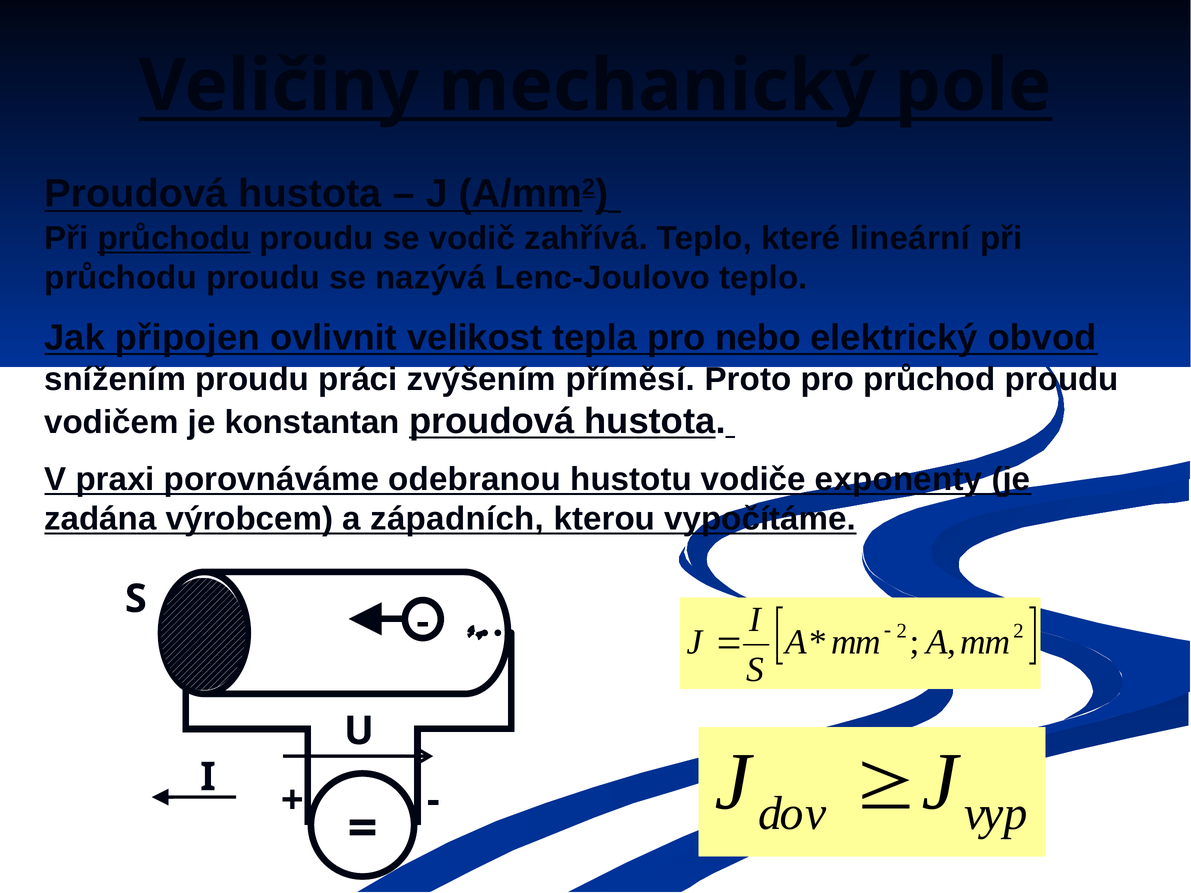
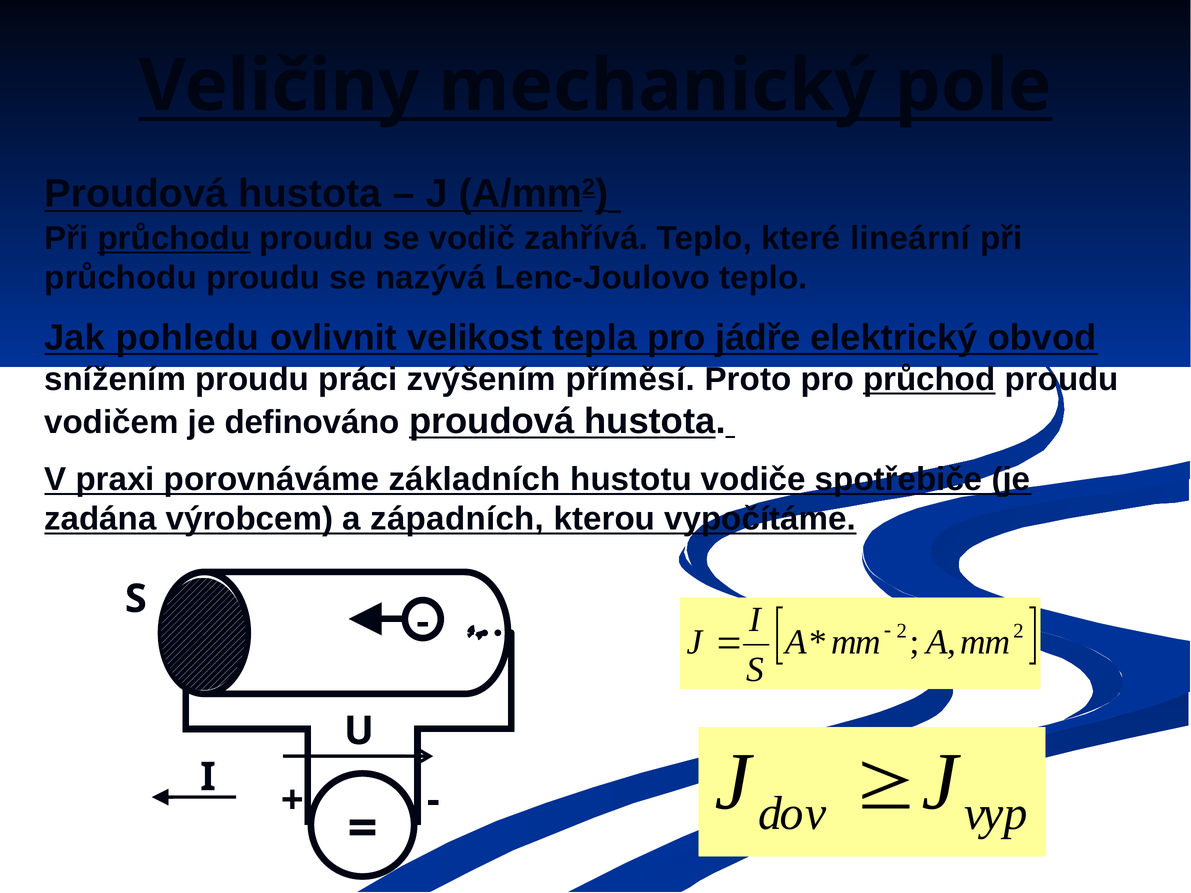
připojen: připojen -> pohledu (187, 338)
nebo: nebo -> jádře (758, 338)
průchod underline: none -> present (929, 380)
konstantan: konstantan -> definováno (312, 423)
odebranou: odebranou -> základních (475, 479)
exponenty: exponenty -> spotřebiče (899, 479)
